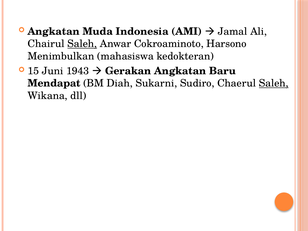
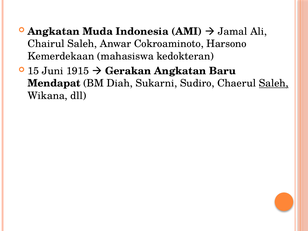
Saleh underline: present -> none (82, 44)
Menimbulkan: Menimbulkan -> Kemerdekaan (61, 56)
1943: 1943 -> 1915 (78, 71)
